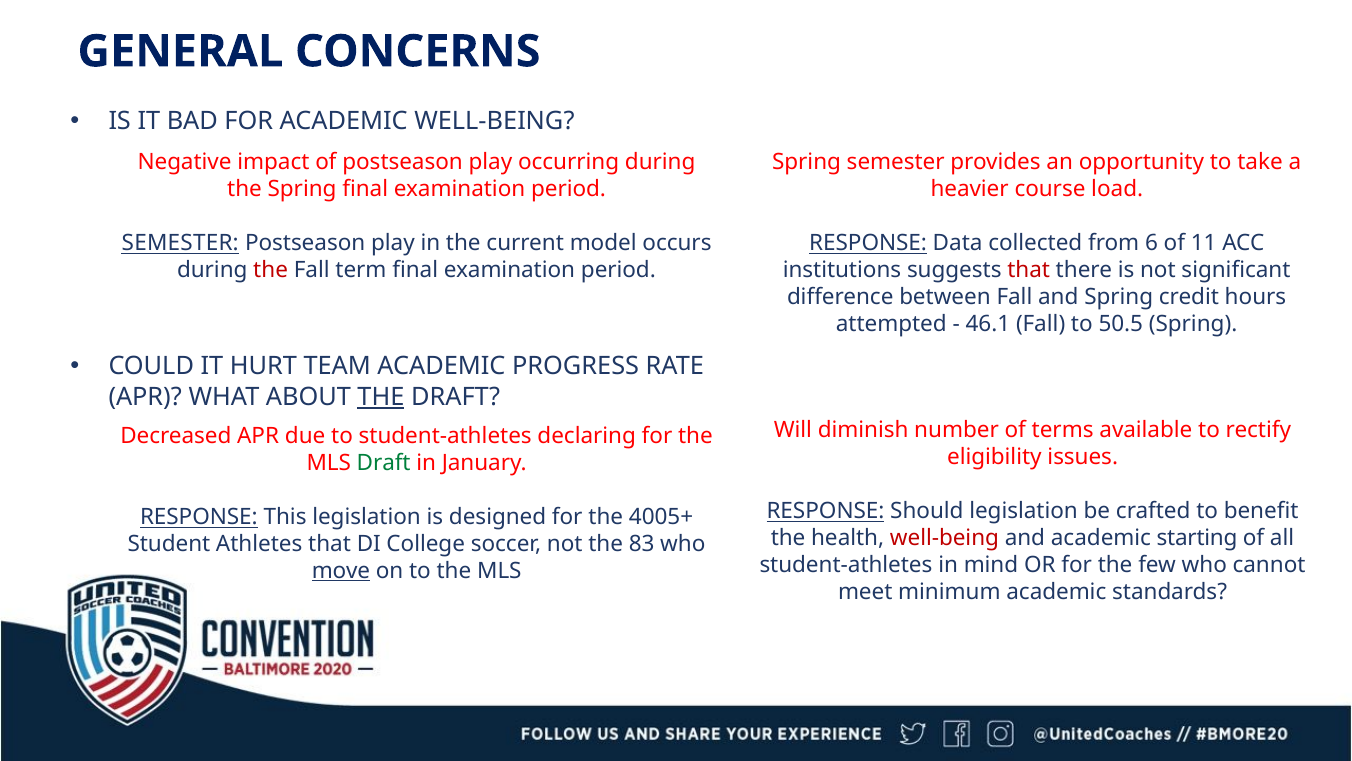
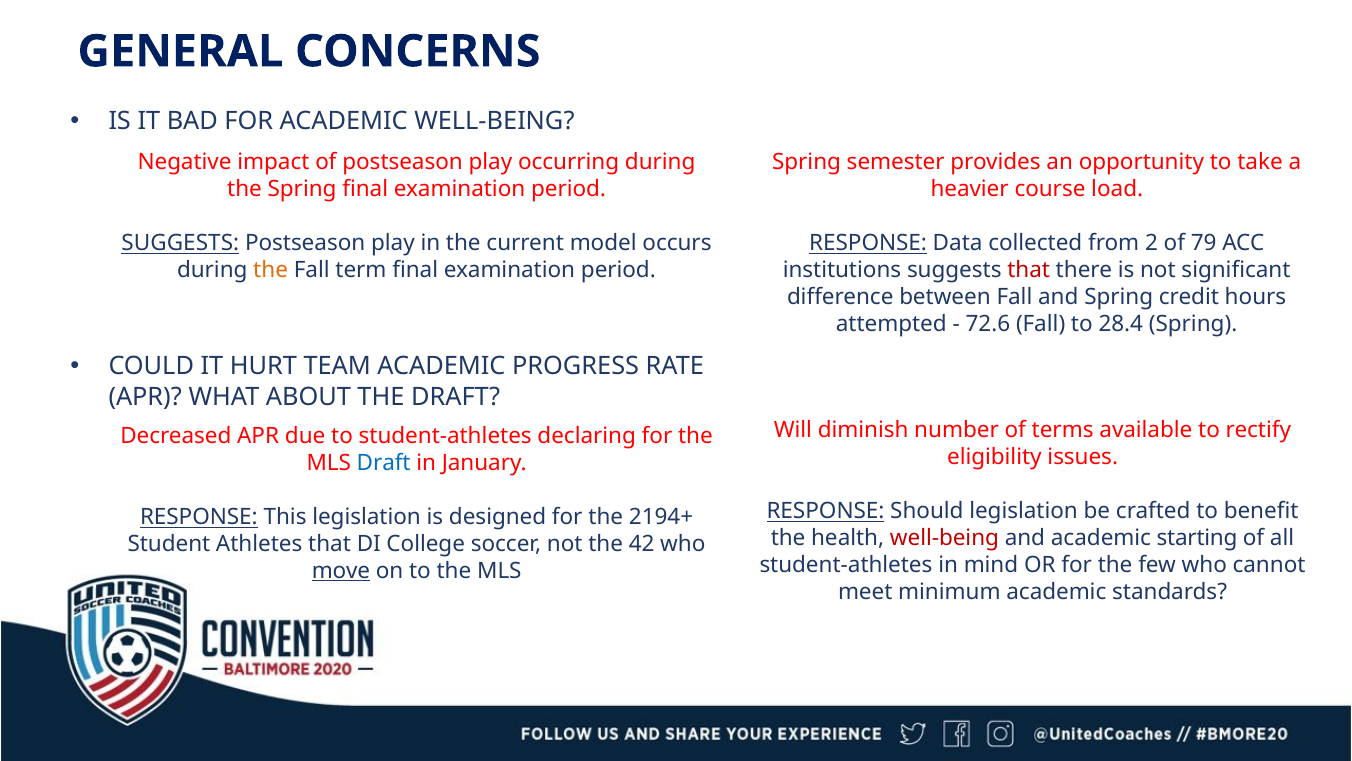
SEMESTER: SEMESTER -> SUGGESTS (180, 243)
6: 6 -> 2 (1151, 243)
11: 11 -> 79 (1204, 243)
the colour: red -> orange (271, 270)
46.1: 46.1 -> 72.6 (988, 324)
50.5: 50.5 -> 28.4 (1121, 324)
THE underline: present -> none (381, 397)
Draft colour: green -> blue (384, 462)
4005+: 4005+ -> 2194+ (661, 516)
83: 83 -> 42 (642, 543)
